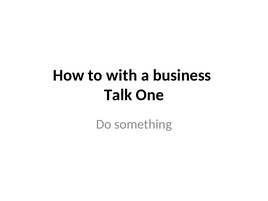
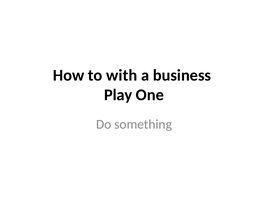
Talk: Talk -> Play (118, 95)
